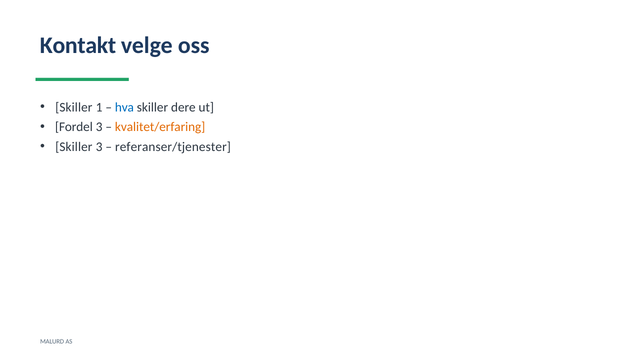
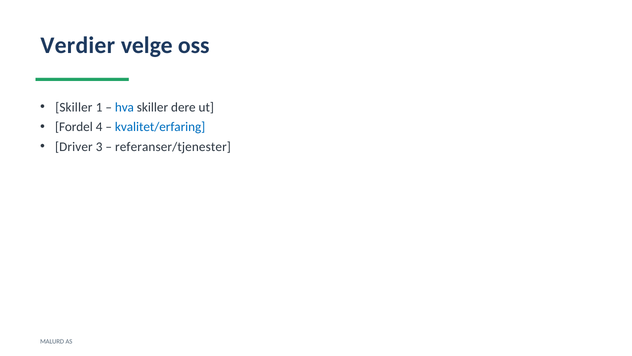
Kontakt: Kontakt -> Verdier (78, 45)
Fordel 3: 3 -> 4 (99, 127)
kvalitet/erfaring colour: orange -> blue (160, 127)
Skiller: Skiller -> Driver (74, 147)
